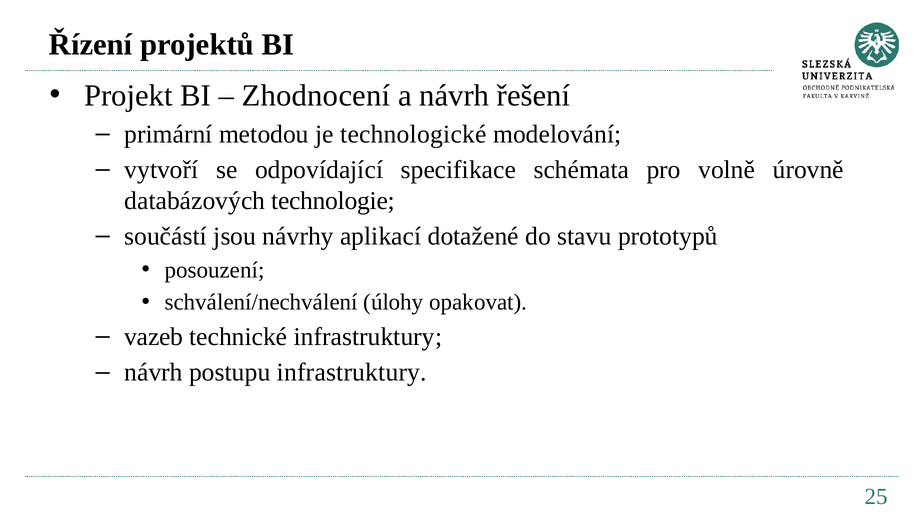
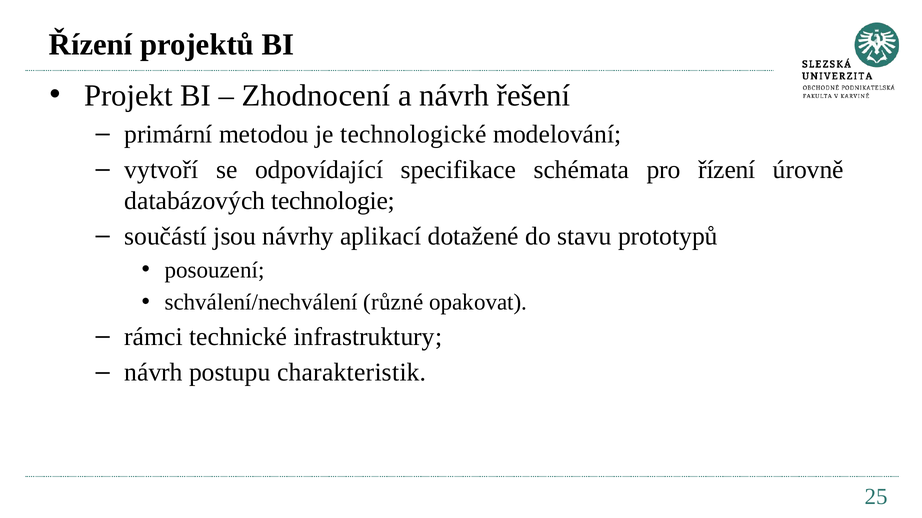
pro volně: volně -> řízení (727, 170)
úlohy: úlohy -> různé (393, 303)
vazeb: vazeb -> rámci (154, 337)
postupu infrastruktury: infrastruktury -> charakteristik (352, 373)
